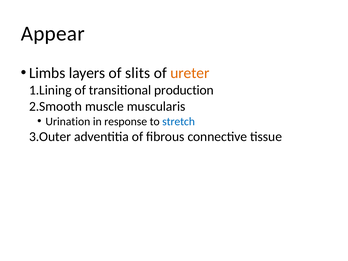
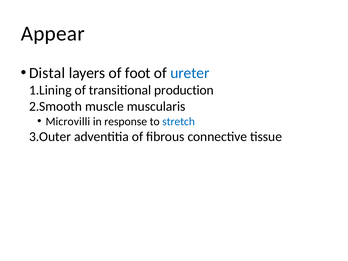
Limbs: Limbs -> Distal (47, 73)
slits: slits -> foot (138, 73)
ureter colour: orange -> blue (190, 73)
Urination: Urination -> Microvilli (68, 121)
